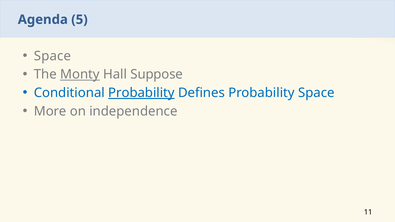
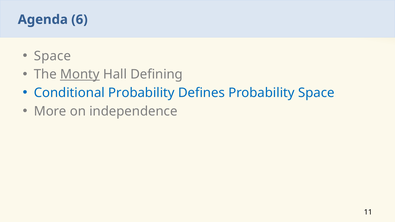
5: 5 -> 6 (79, 20)
Suppose: Suppose -> Defining (157, 74)
Probability underline: present -> none (141, 93)
